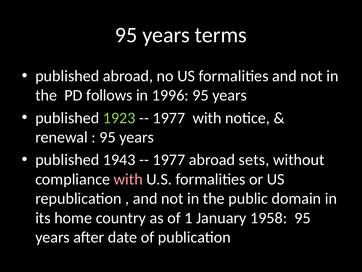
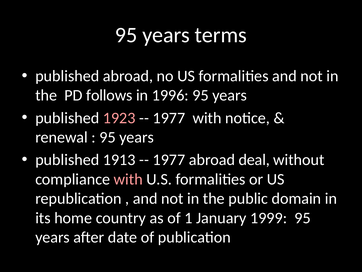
1923 colour: light green -> pink (119, 118)
1943: 1943 -> 1913 (119, 160)
sets: sets -> deal (254, 160)
1958: 1958 -> 1999 (269, 218)
